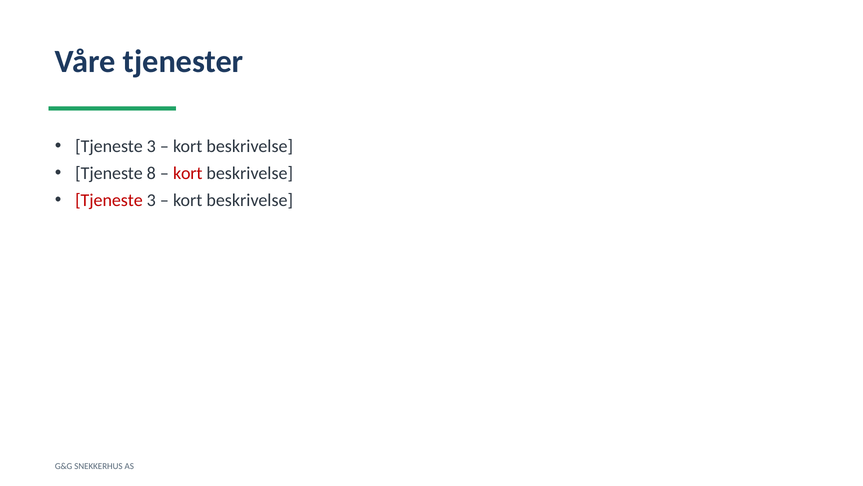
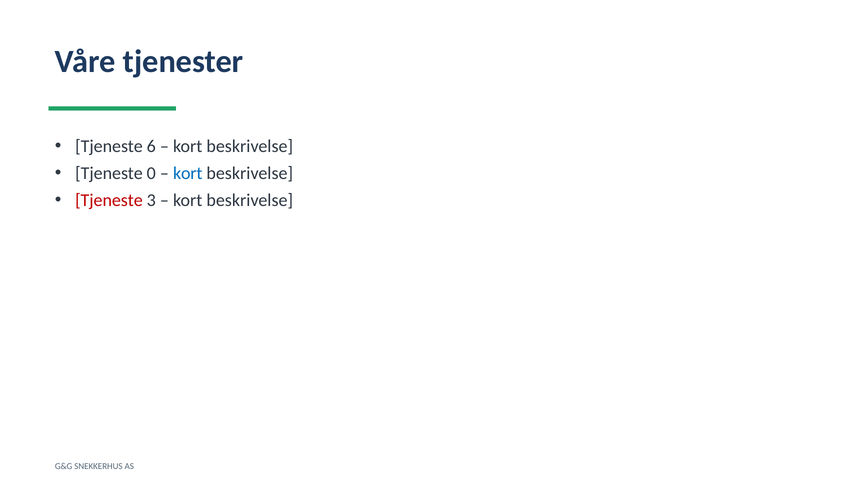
3: 3 -> 6 (151, 146)
8: 8 -> 0 (151, 173)
kort colour: red -> blue (188, 173)
